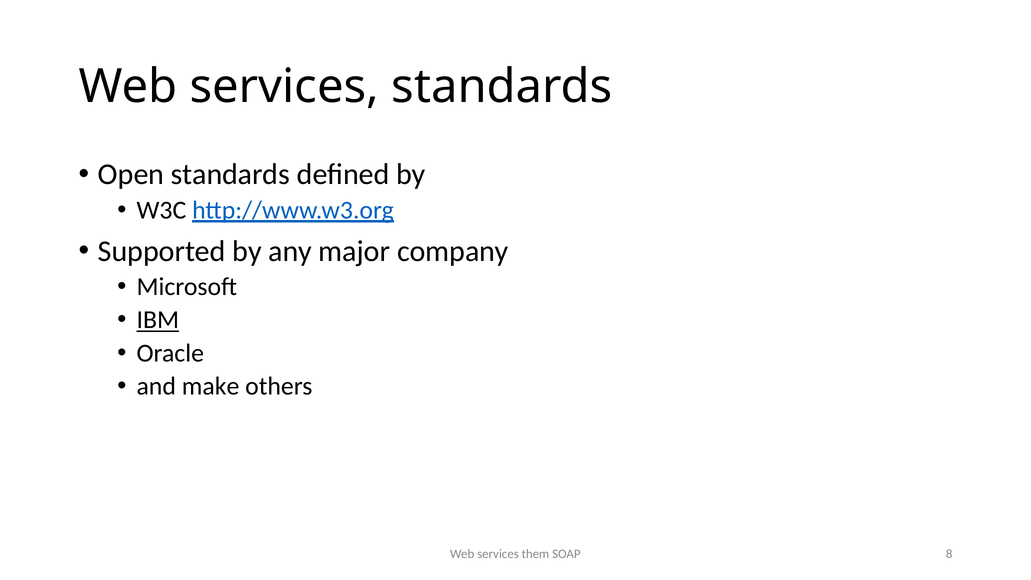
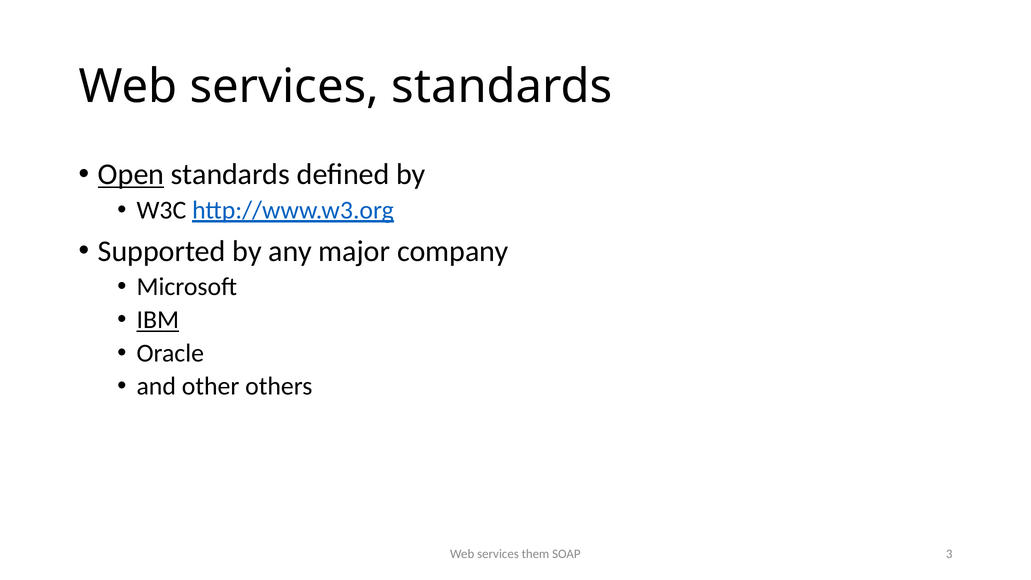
Open underline: none -> present (131, 174)
make: make -> other (211, 386)
8: 8 -> 3 (949, 554)
